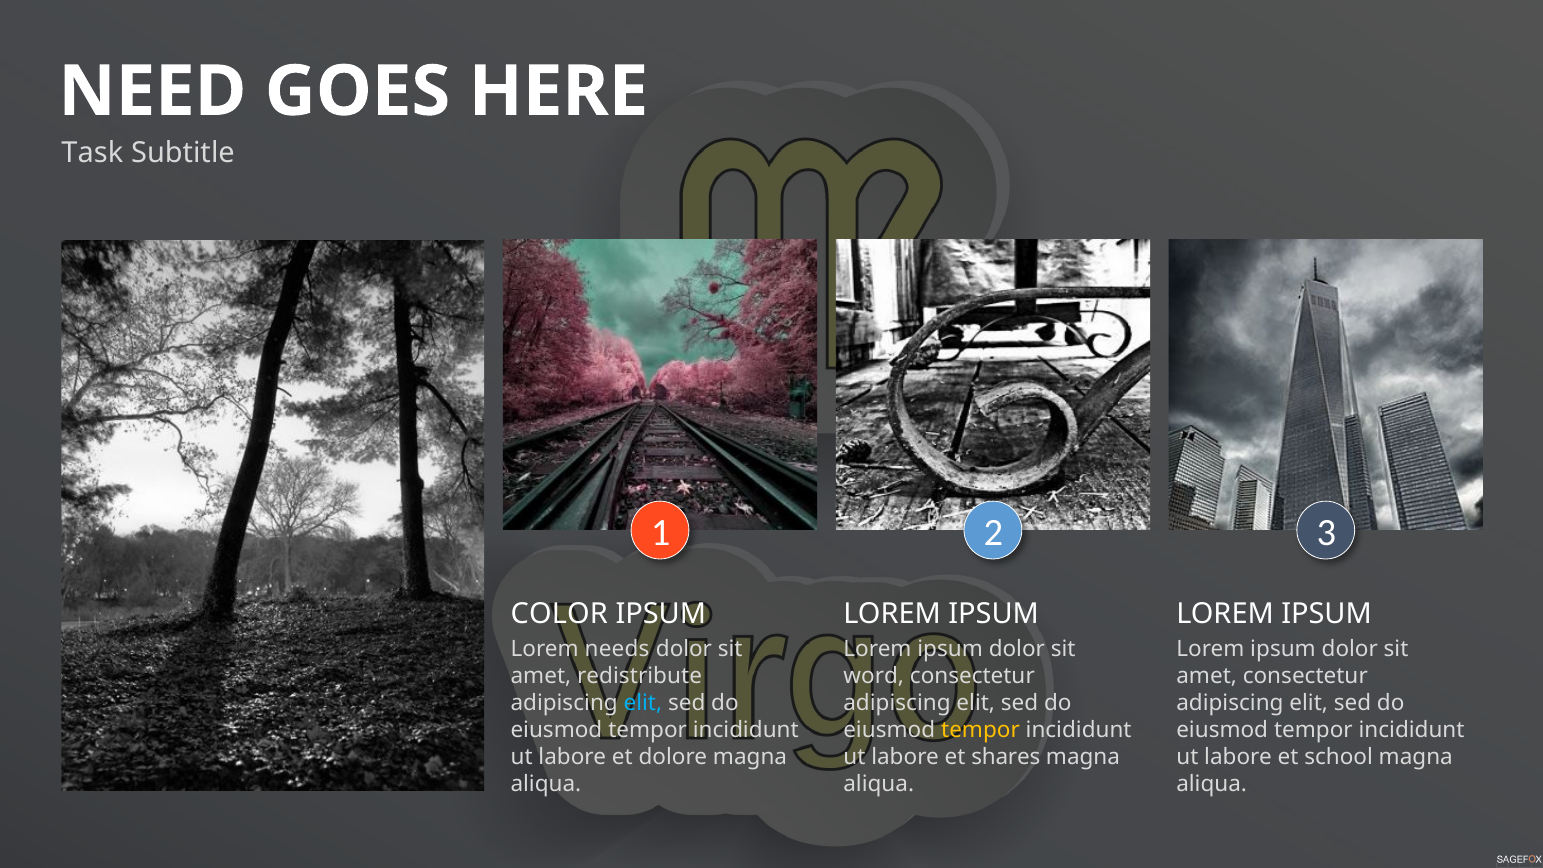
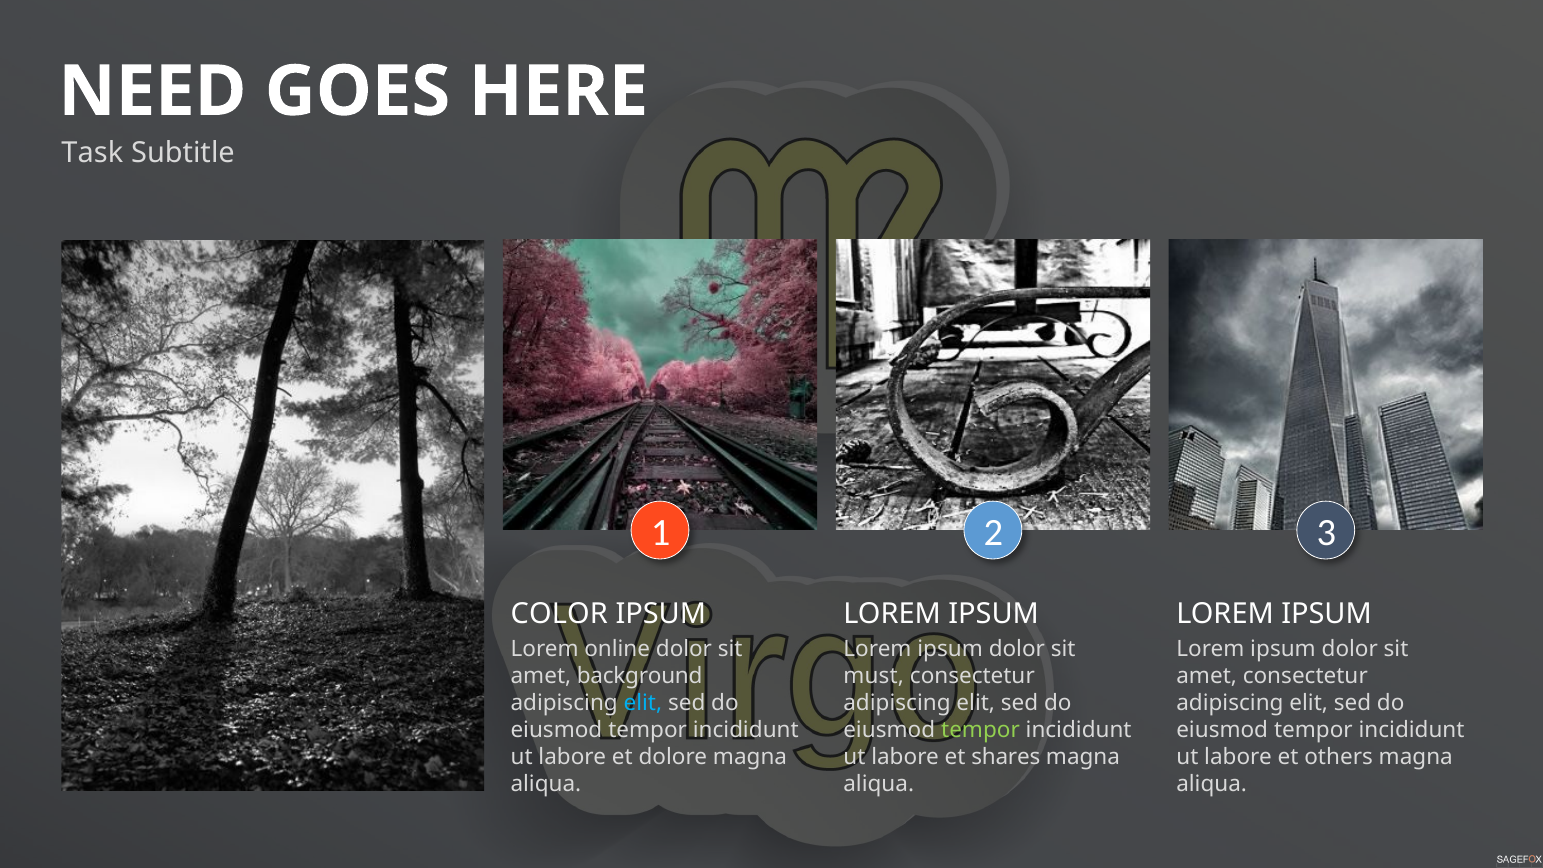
needs: needs -> online (617, 649)
redistribute: redistribute -> background (640, 676)
word: word -> must (874, 676)
tempor colour: yellow -> light green (980, 730)
school: school -> others (1339, 757)
